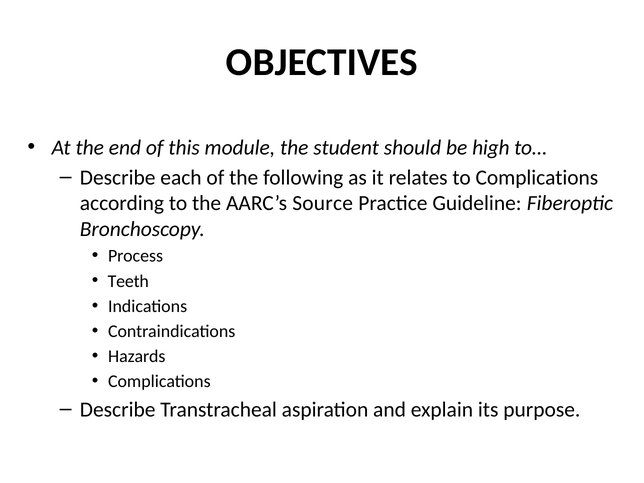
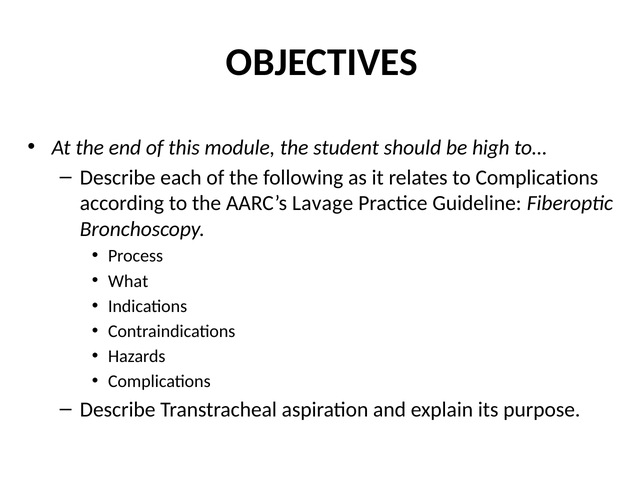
Source: Source -> Lavage (323, 203)
Teeth: Teeth -> What (128, 281)
